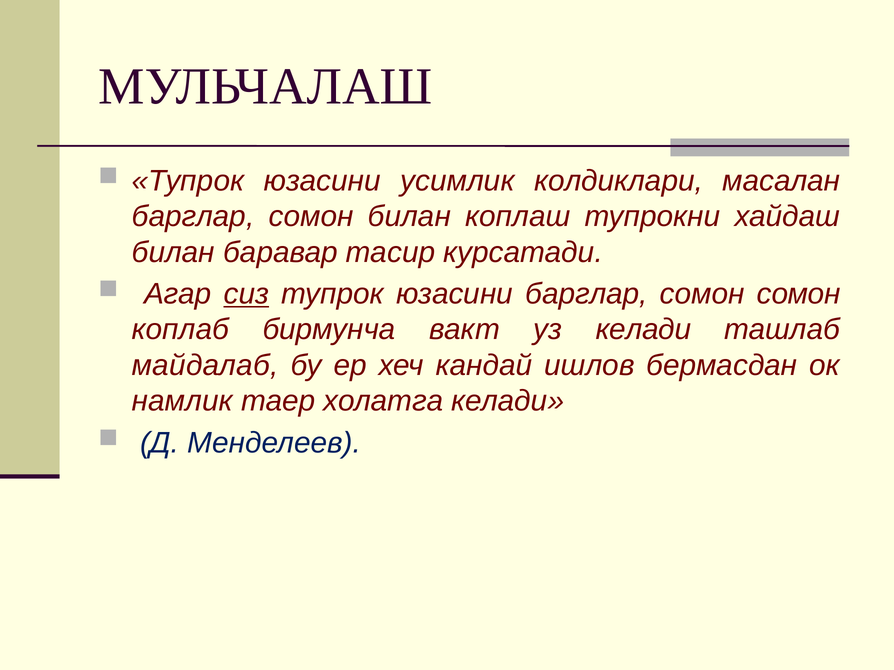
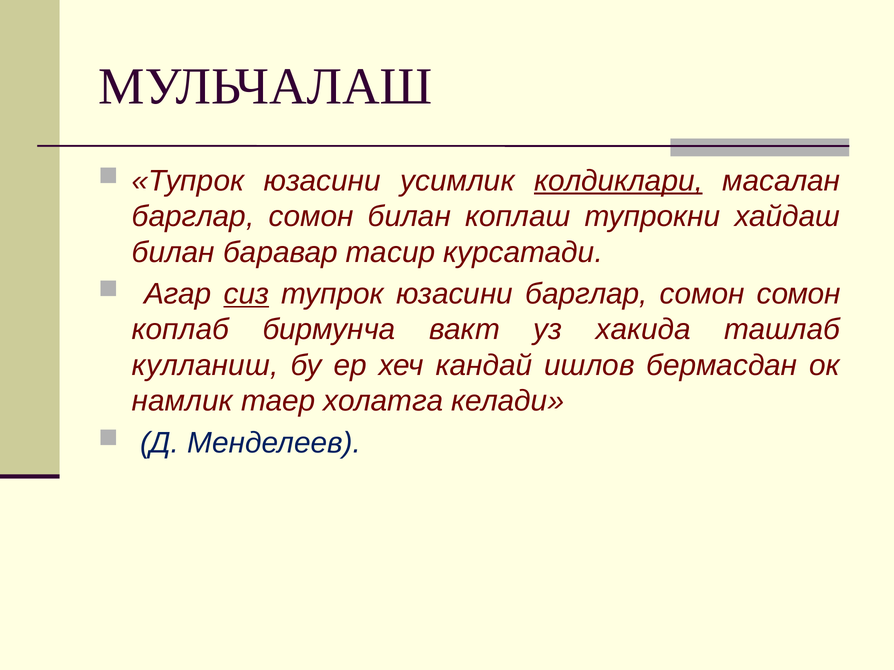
колдиклари underline: none -> present (618, 181)
уз келади: келади -> хакида (643, 330)
майдалаб: майдалаб -> кулланиш (205, 366)
